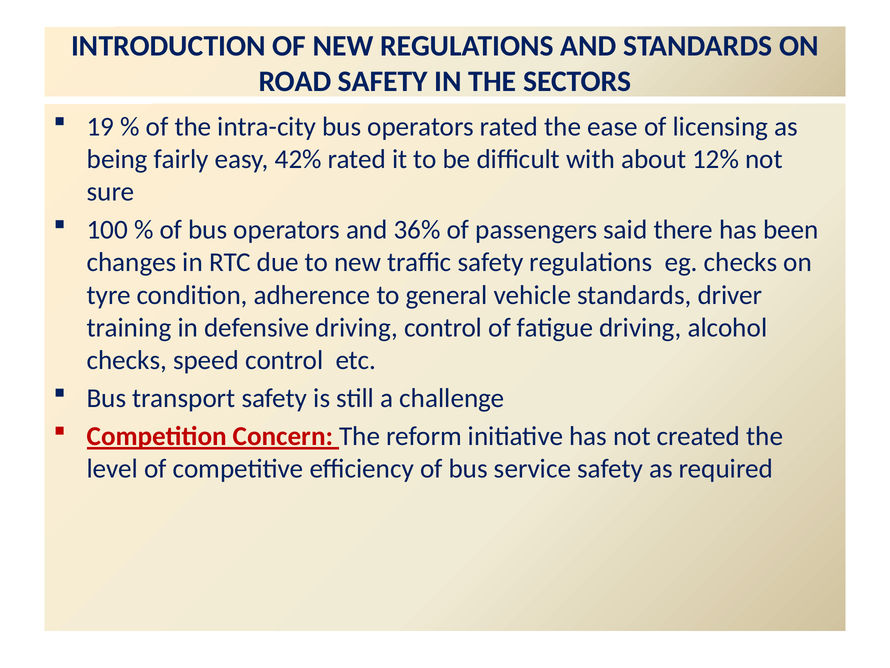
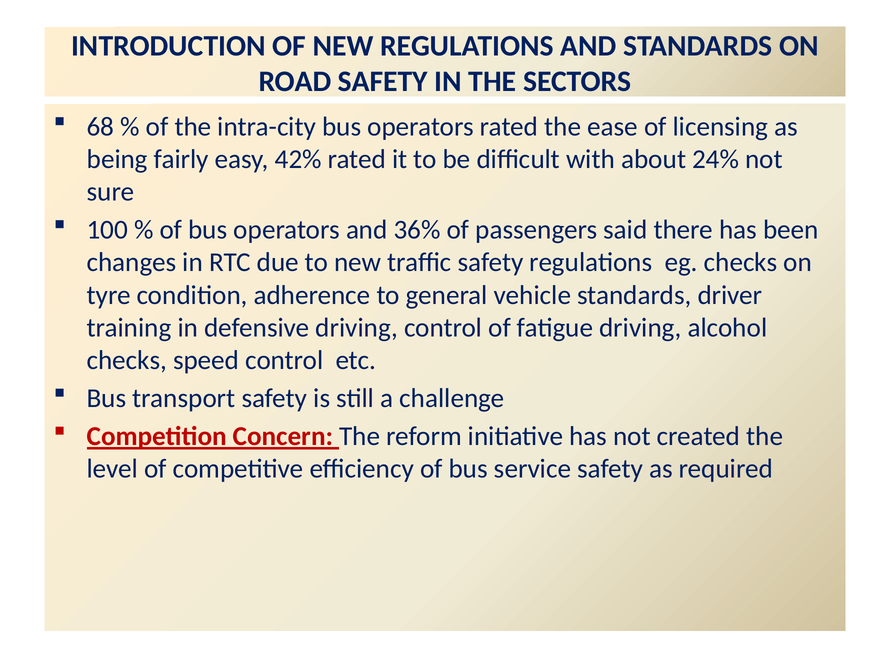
19: 19 -> 68 (101, 126)
12%: 12% -> 24% (716, 159)
